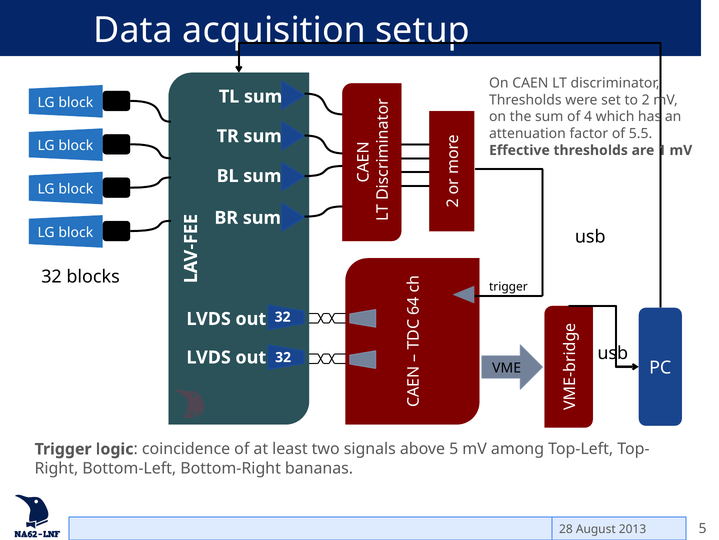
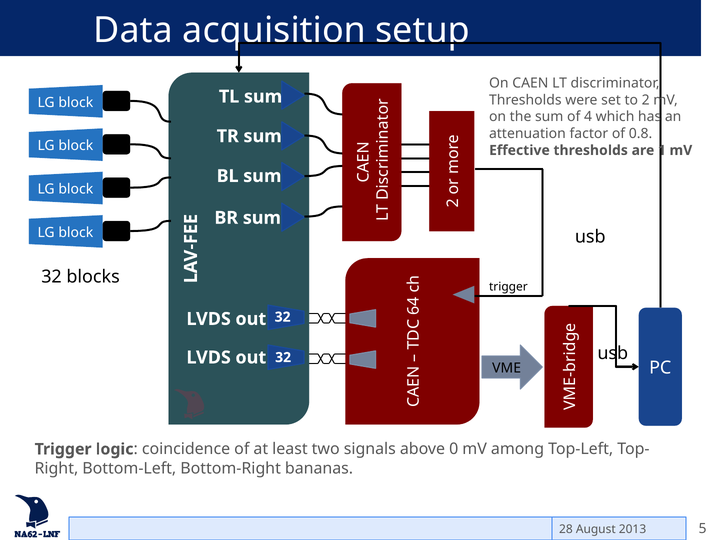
5.5: 5.5 -> 0.8 (641, 133)
above 5: 5 -> 0 (454, 449)
